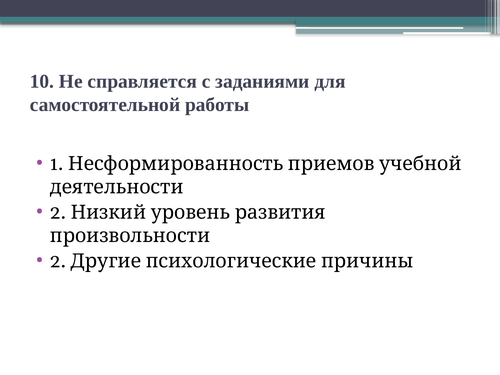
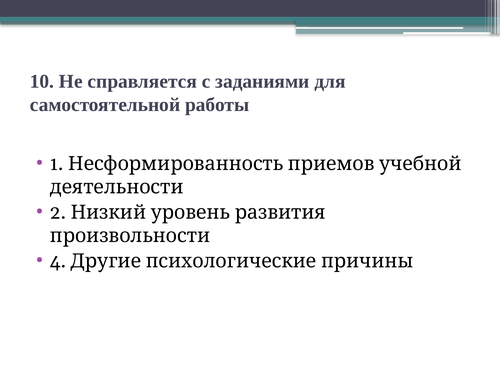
2: 2 -> 4 (58, 261)
